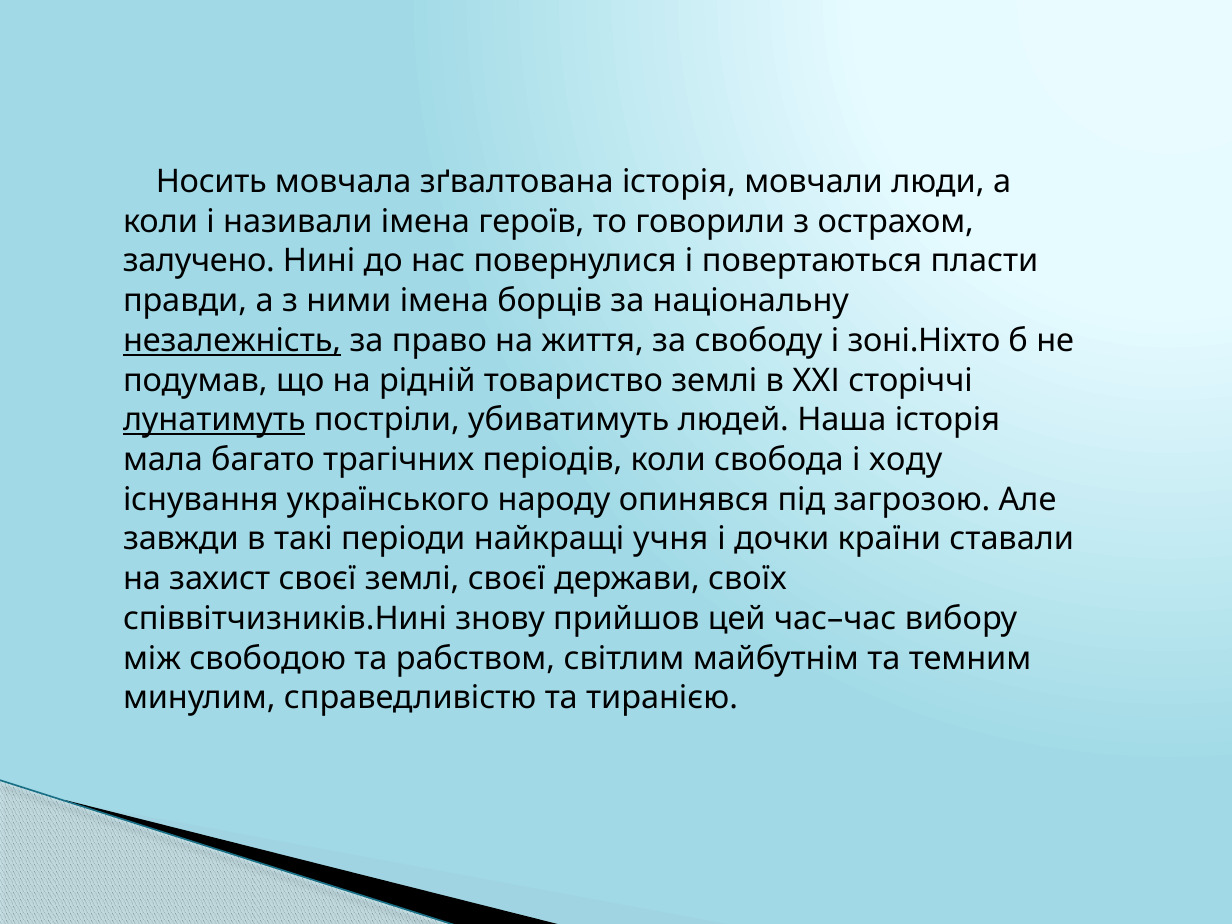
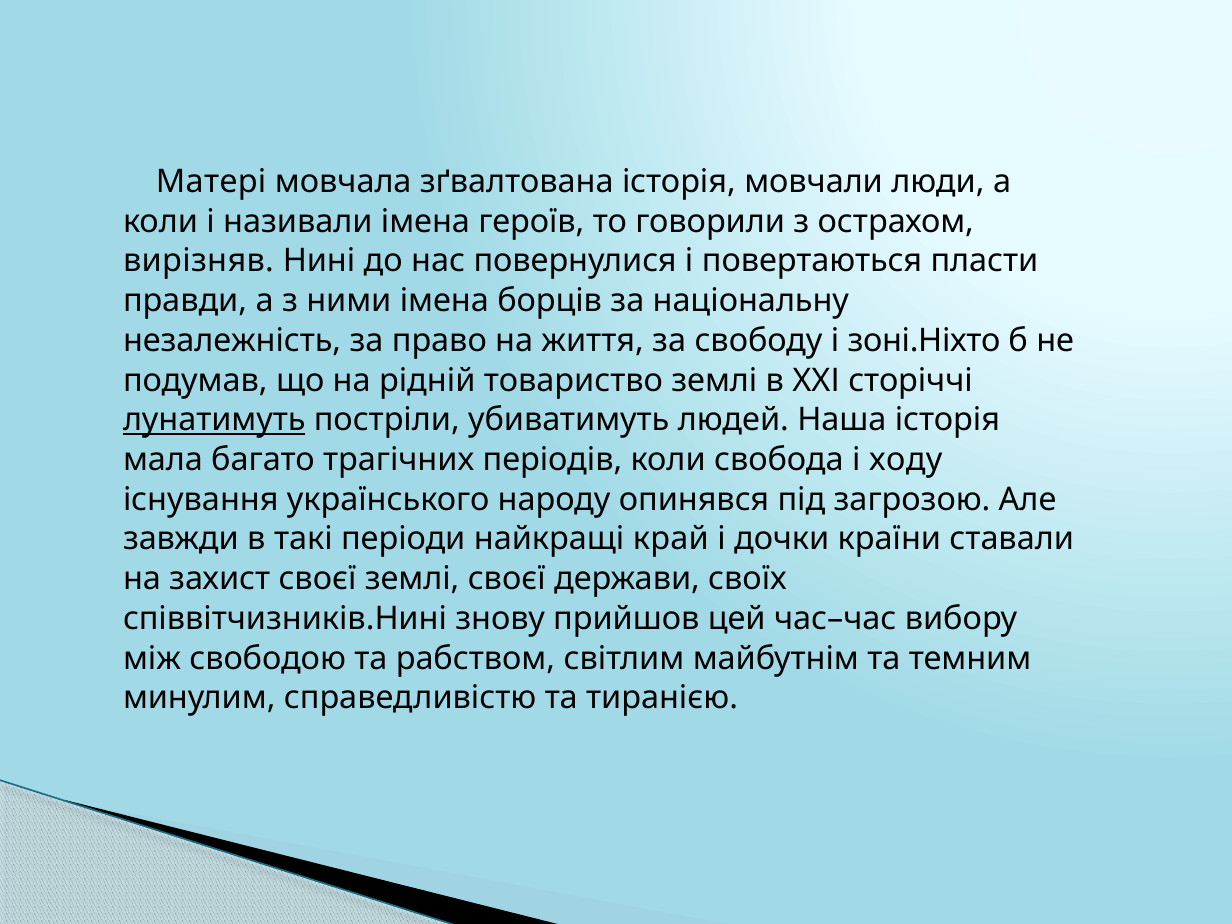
Носить: Носить -> Матері (211, 182)
залучено: залучено -> вирізняв (199, 261)
незалежність underline: present -> none (232, 341)
учня: учня -> край (671, 539)
